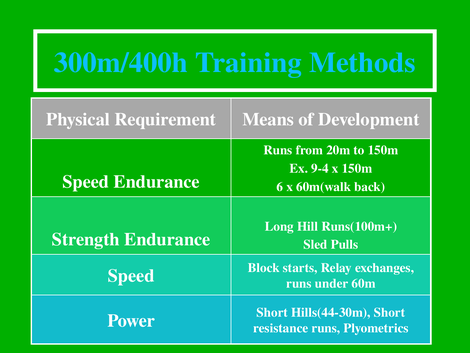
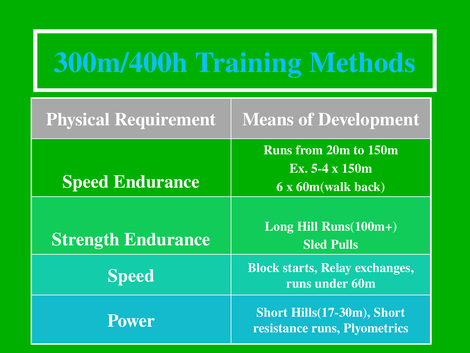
9-4: 9-4 -> 5-4 (320, 168)
Hills(44-30m: Hills(44-30m -> Hills(17-30m (331, 312)
